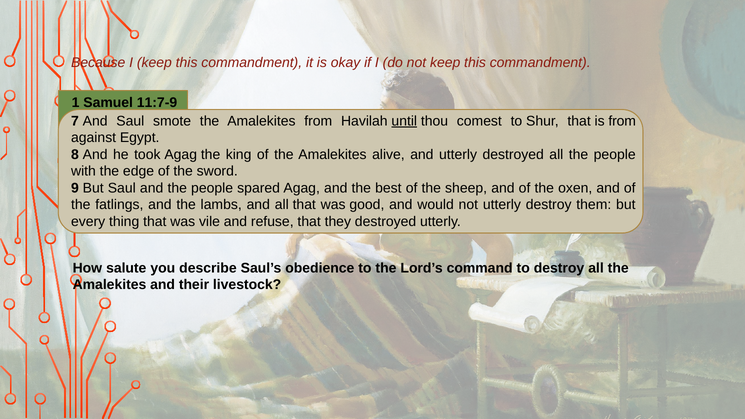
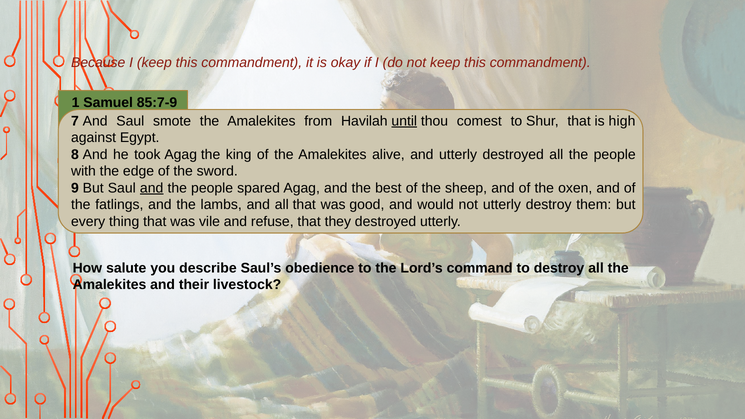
11:7-9: 11:7-9 -> 85:7-9 (157, 103)
is from: from -> high (622, 121)
and underline: none -> present (152, 188)
